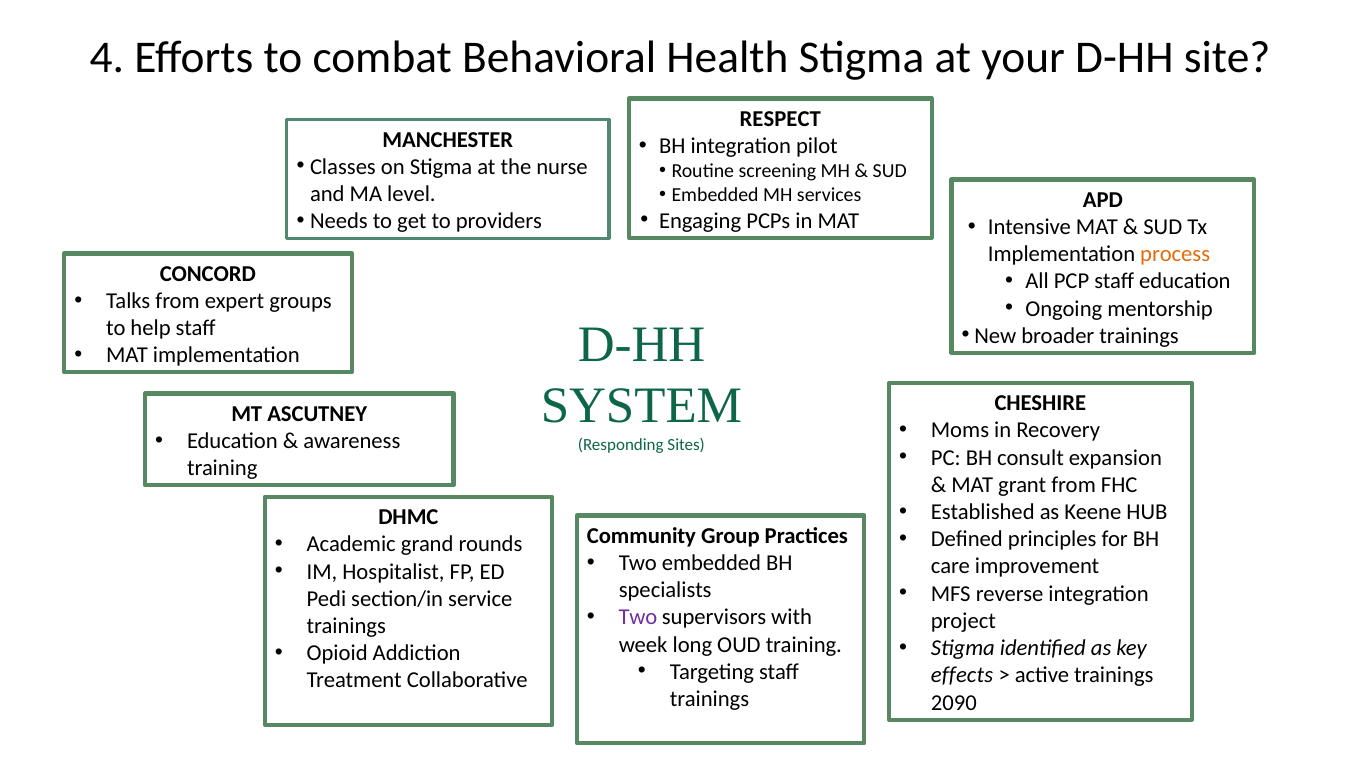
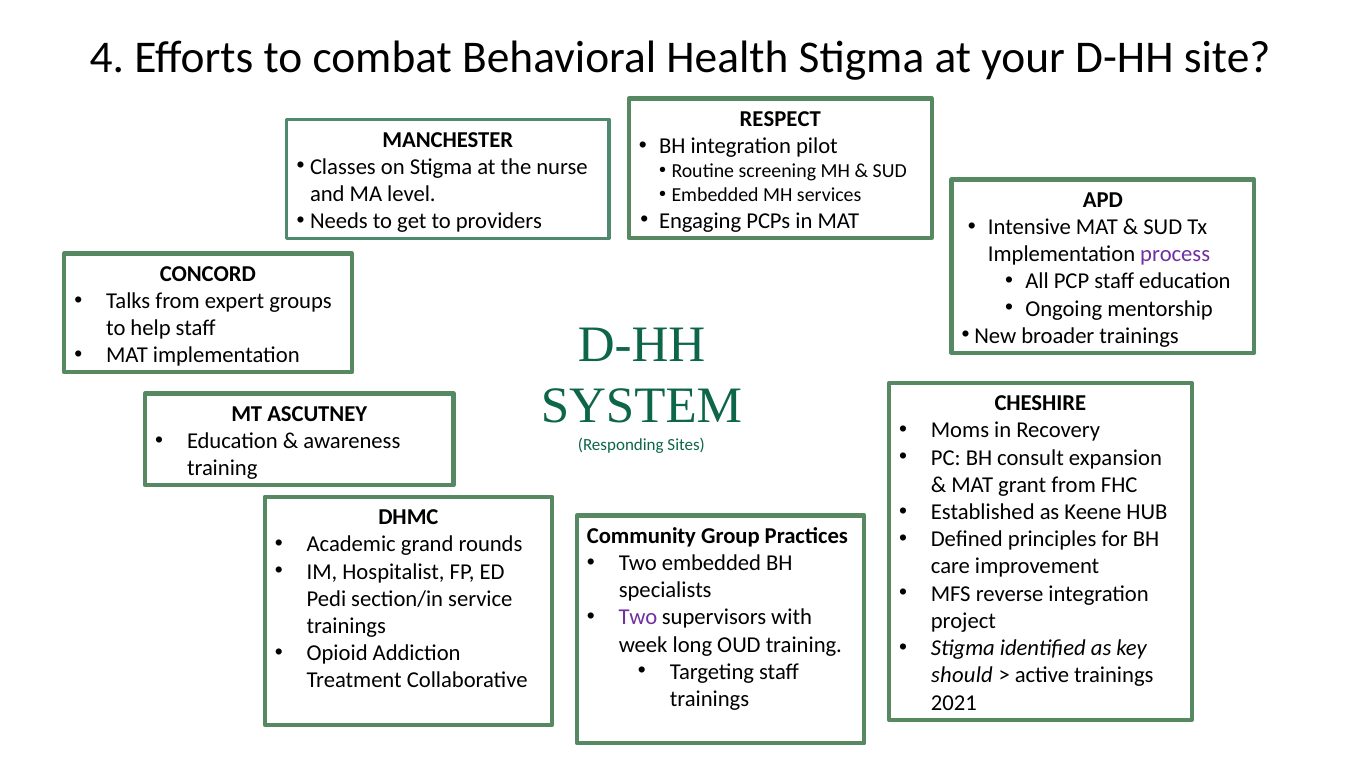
process colour: orange -> purple (1175, 254)
effects: effects -> should (962, 675)
2090: 2090 -> 2021 (954, 702)
